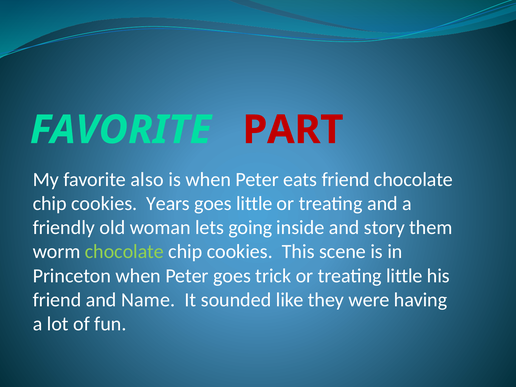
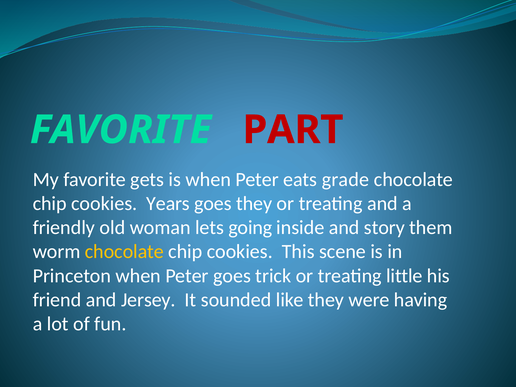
also: also -> gets (147, 179)
eats friend: friend -> grade (345, 179)
goes little: little -> they (254, 203)
chocolate colour: light green -> yellow (124, 252)
Name: Name -> Jersey (148, 300)
